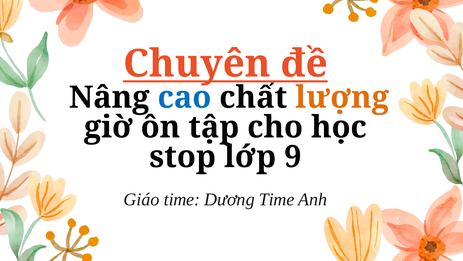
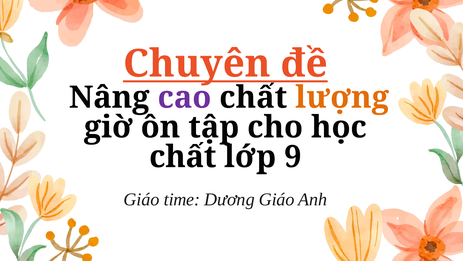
cao colour: blue -> purple (184, 97)
stop: stop -> chất (183, 157)
Dương Time: Time -> Giáo (277, 199)
